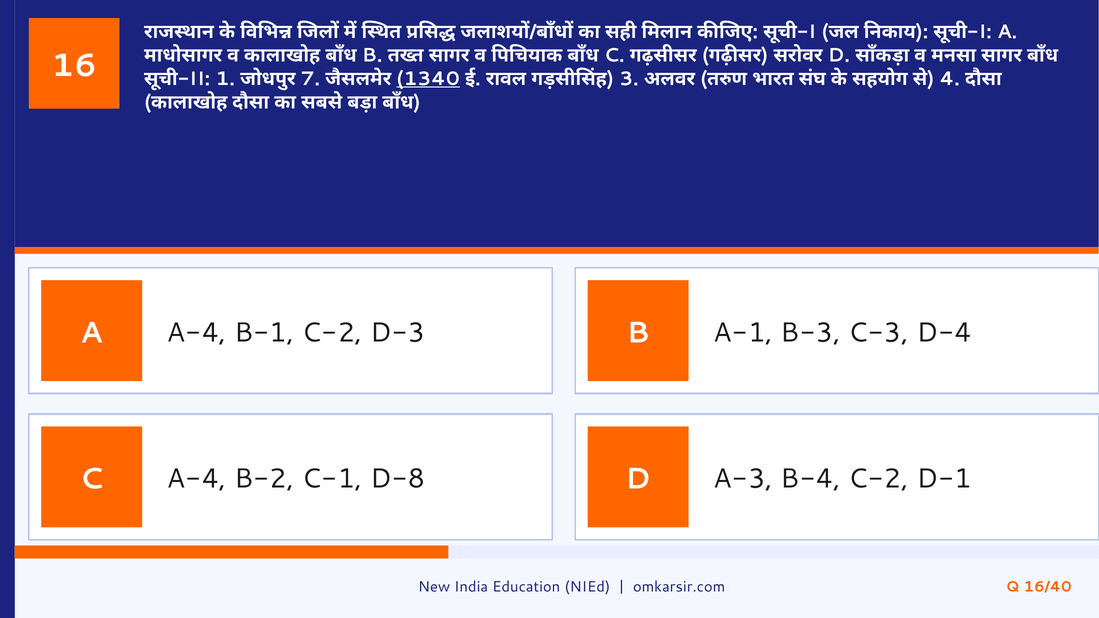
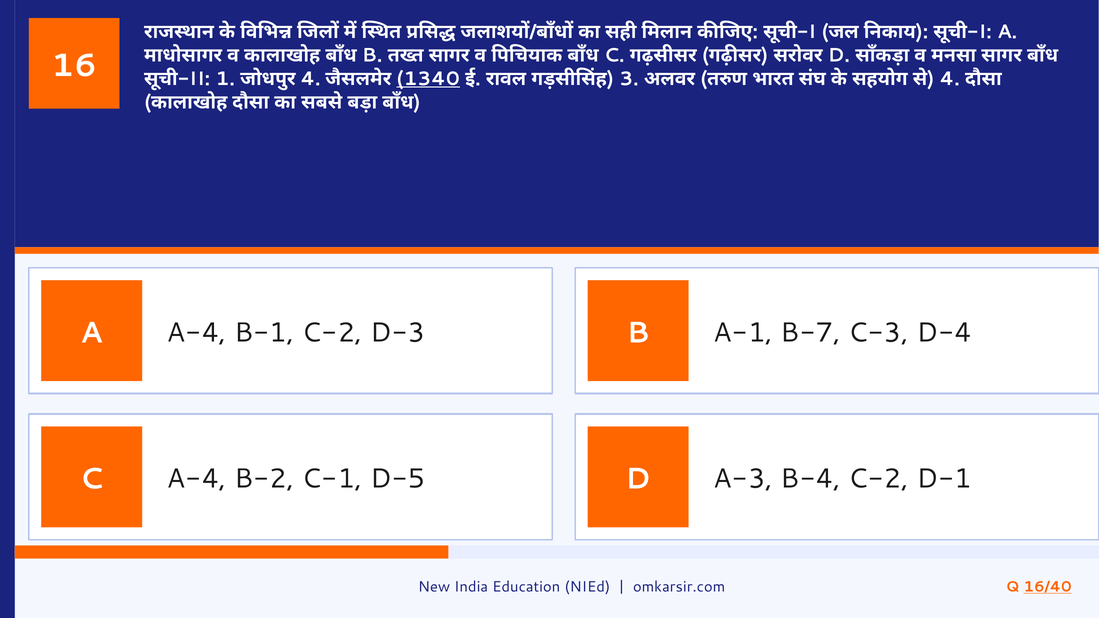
7: 7 -> 4 (310, 79)
B-3: B-3 -> B-7 (811, 333)
D-8: D-8 -> D-5 (398, 479)
16/40 underline: none -> present (1048, 587)
